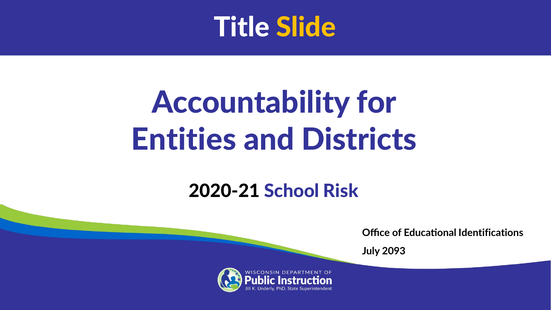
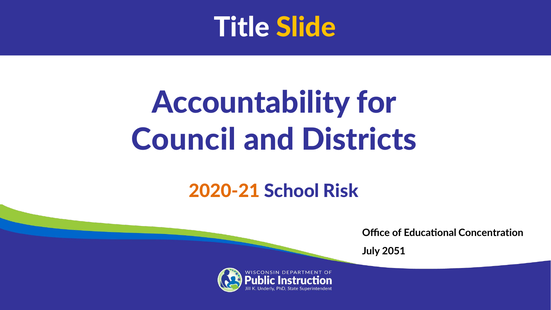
Entities: Entities -> Council (184, 140)
2020-21 colour: black -> orange (224, 191)
Identifications: Identifications -> Concentration (491, 233)
2093: 2093 -> 2051 (394, 251)
